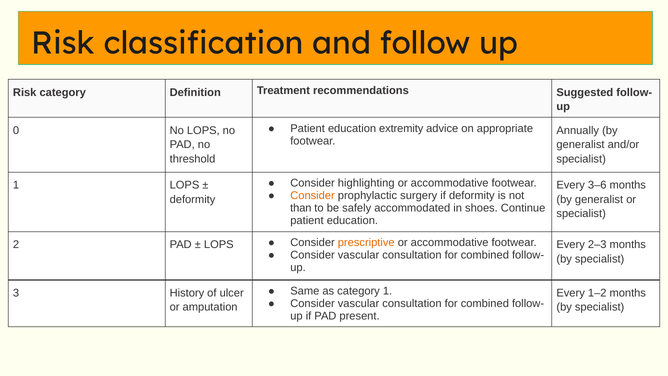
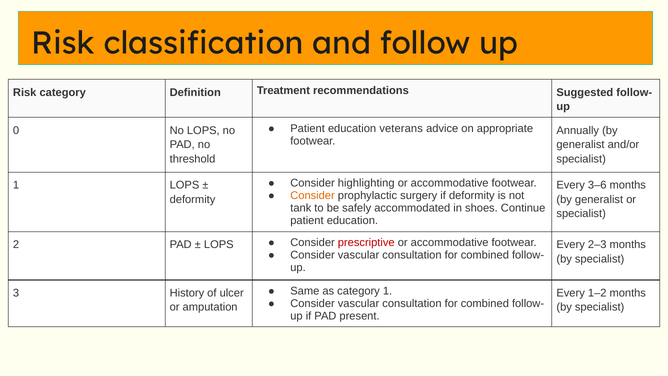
extremity: extremity -> veterans (401, 128)
than: than -> tank (301, 208)
prescriptive colour: orange -> red (366, 243)
